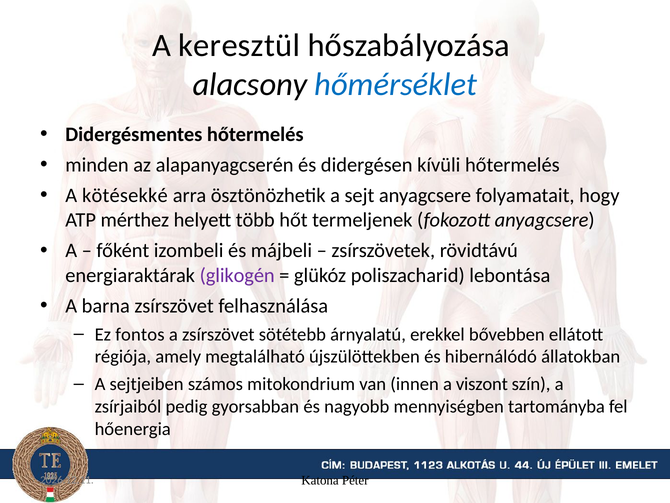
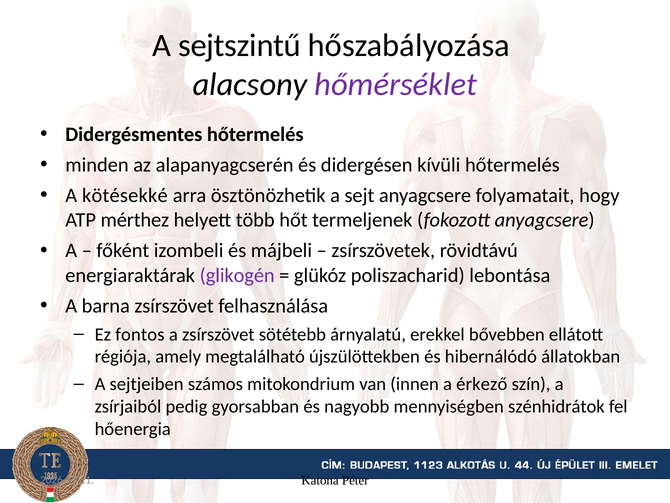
keresztül: keresztül -> sejtszintű (240, 45)
hőmérséklet colour: blue -> purple (396, 84)
viszont: viszont -> érkező (482, 384)
tartományba: tartományba -> szénhidrátok (556, 406)
